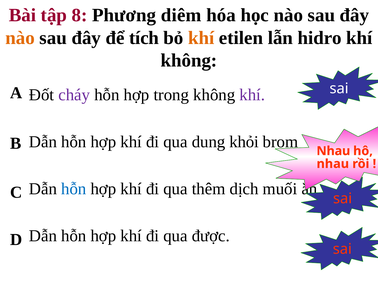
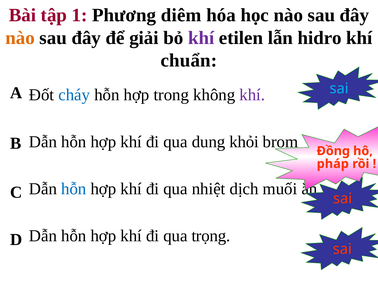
8: 8 -> 1 (80, 15)
tích: tích -> giải (144, 38)
khí colour: orange -> purple (201, 38)
không: không -> chuẩn (189, 61)
sai colour: white -> light blue (339, 89)
cháy colour: purple -> blue (74, 95)
Nhau: Nhau -> Đồng (333, 151)
nhau: nhau -> pháp (333, 164)
thêm: thêm -> nhiệt (209, 189)
được: được -> trọng (211, 236)
